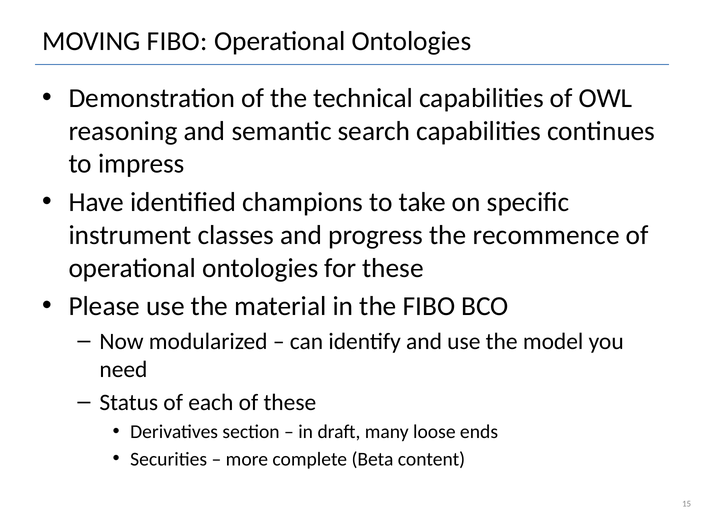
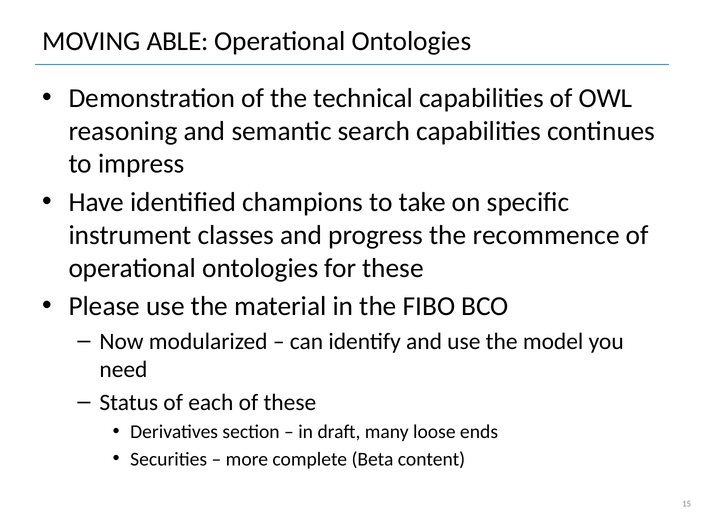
MOVING FIBO: FIBO -> ABLE (178, 41)
